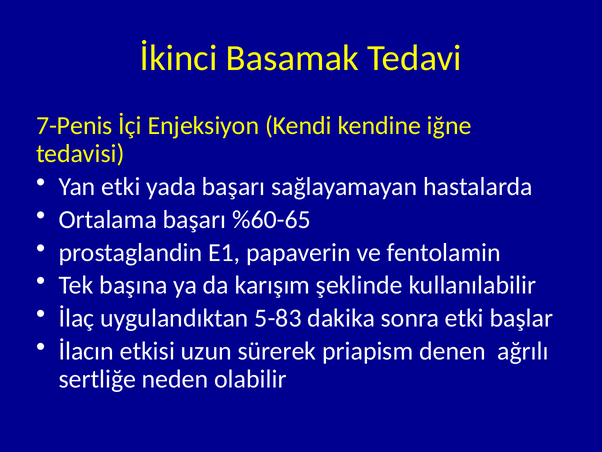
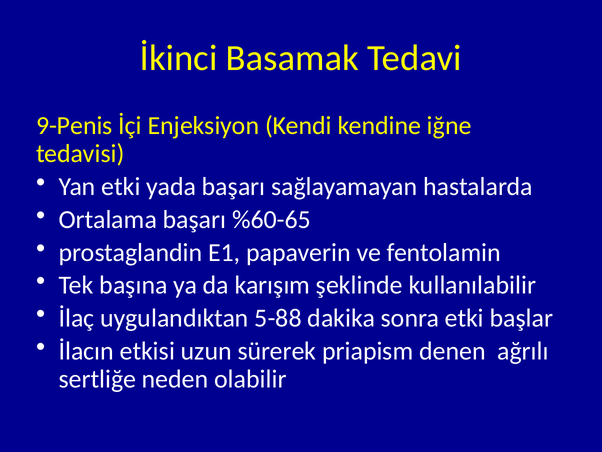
7-Penis: 7-Penis -> 9-Penis (74, 126)
5-83: 5-83 -> 5-88 (278, 318)
